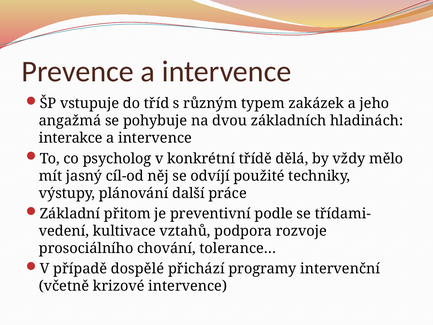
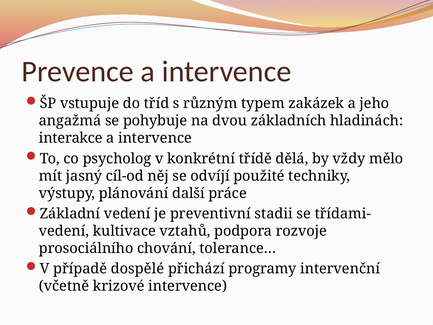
Základní přitom: přitom -> vedení (127, 214)
podle: podle -> stadii (274, 214)
